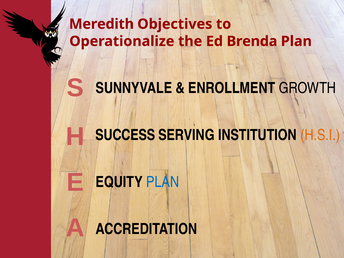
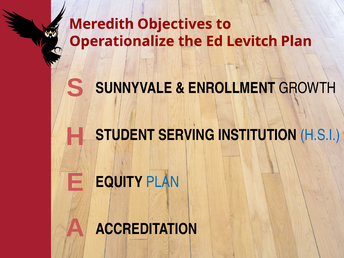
Brenda: Brenda -> Levitch (252, 41)
SUCCESS: SUCCESS -> STUDENT (125, 135)
H.S.I colour: orange -> blue (320, 135)
